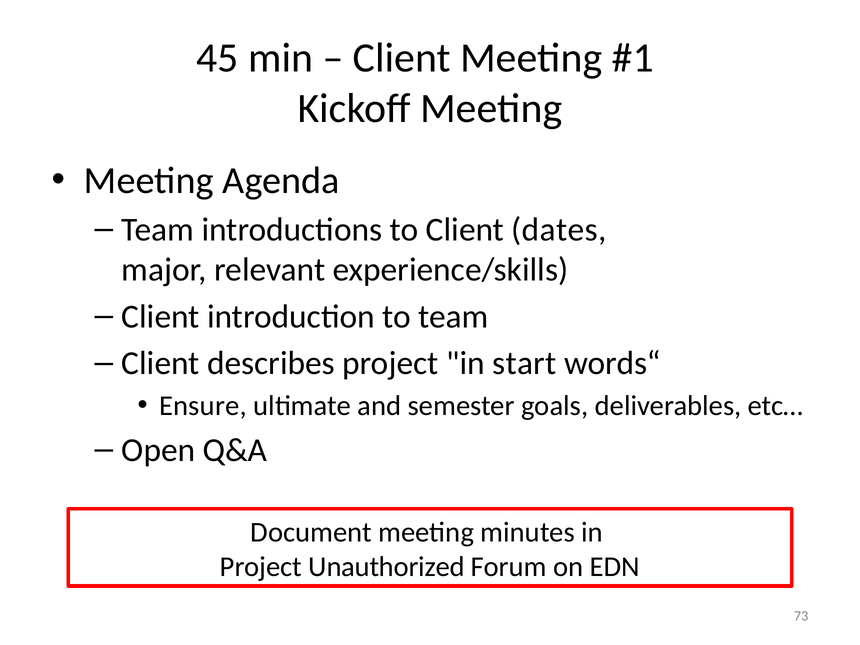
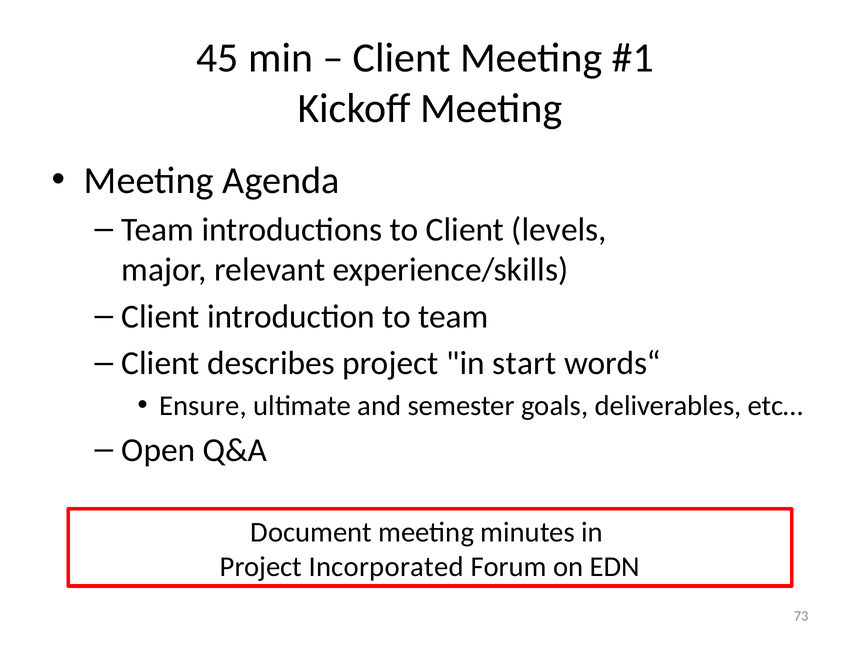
dates: dates -> levels (559, 230)
Unauthorized: Unauthorized -> Incorporated (386, 567)
